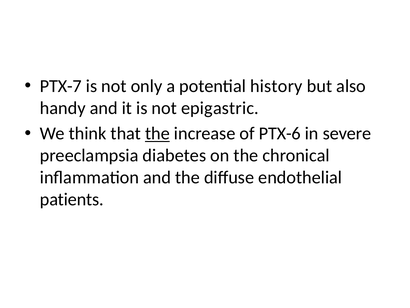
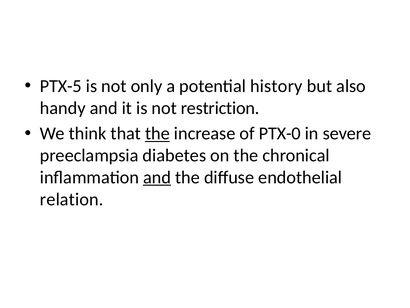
PTX-7: PTX-7 -> PTX-5 (61, 86)
epigastric: epigastric -> restriction (220, 108)
PTX-6: PTX-6 -> PTX-0 (280, 133)
and underline: none -> present (157, 177)
patients: patients -> relation (72, 199)
